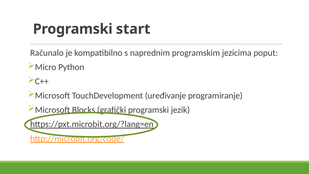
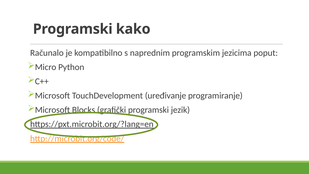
start: start -> kako (133, 29)
